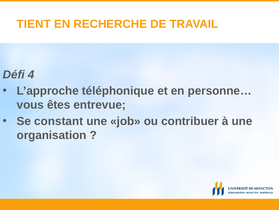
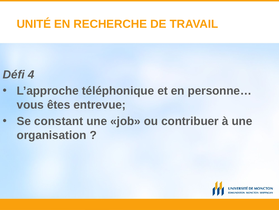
TIENT: TIENT -> UNITÉ (34, 24)
